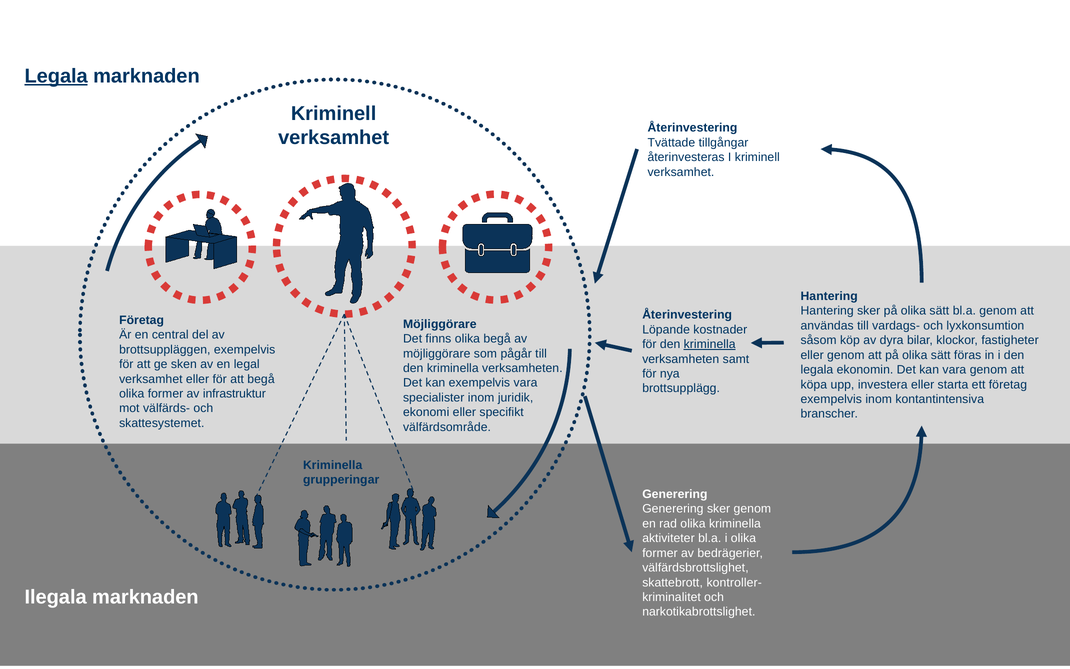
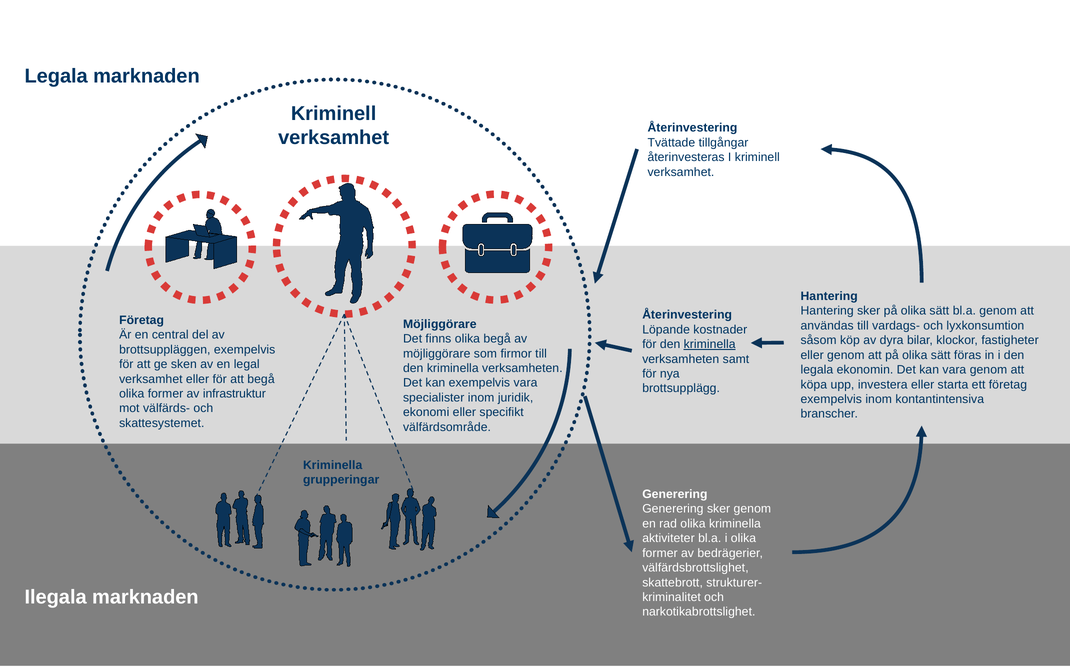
Legala underline: present -> none (56, 76)
pågår: pågår -> firmor (516, 353)
kontroller-: kontroller- -> strukturer- (734, 582)
